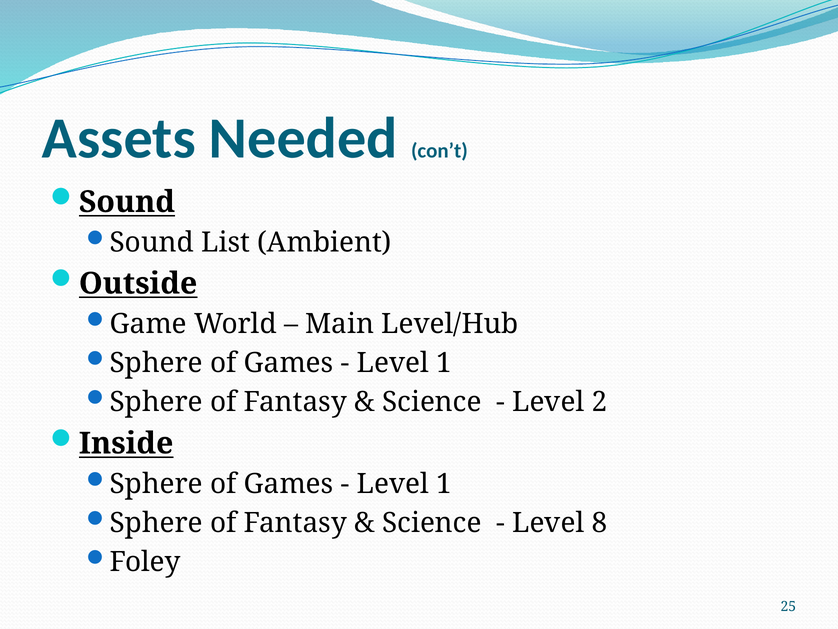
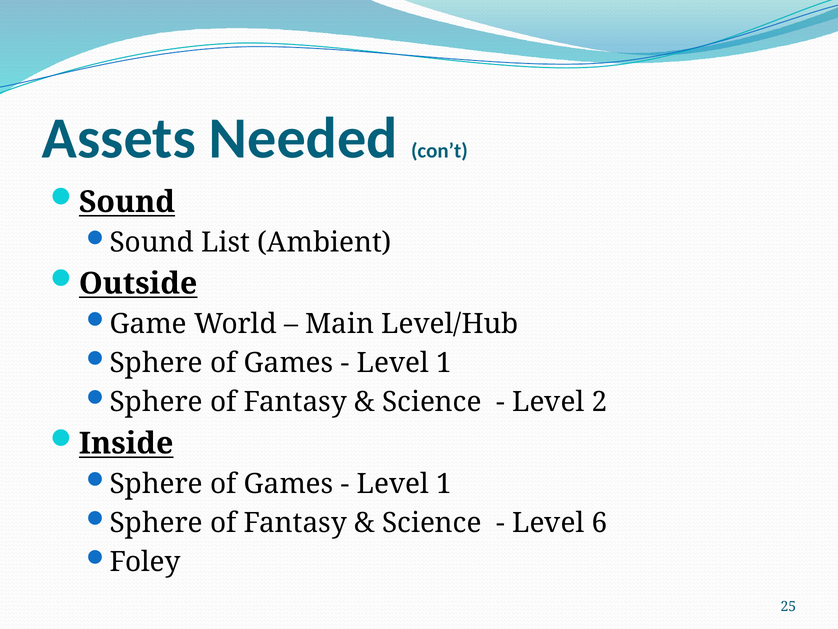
8: 8 -> 6 (599, 523)
